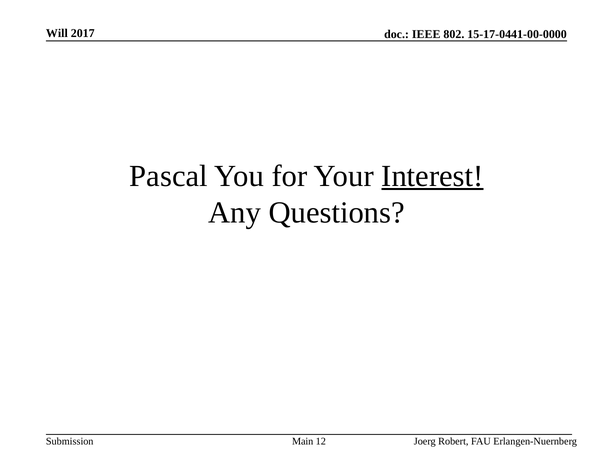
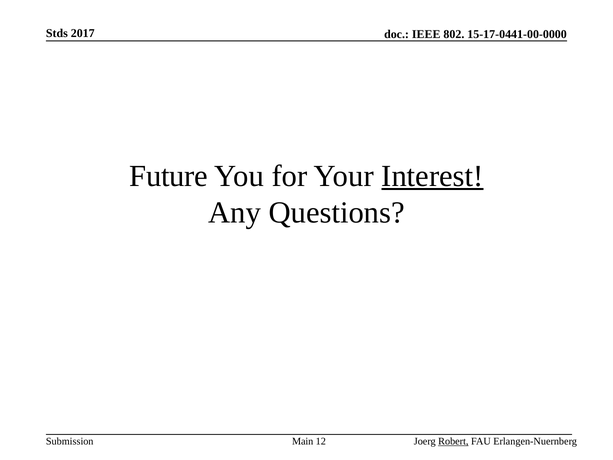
Will: Will -> Stds (57, 33)
Pascal: Pascal -> Future (169, 176)
Robert underline: none -> present (453, 441)
